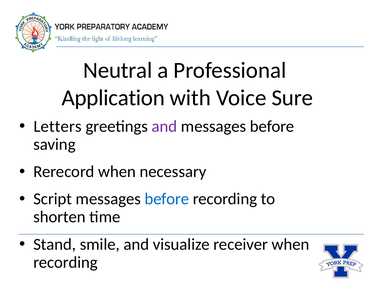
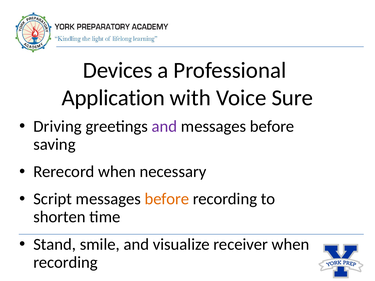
Neutral: Neutral -> Devices (118, 70)
Letters: Letters -> Driving (58, 126)
before colour: blue -> orange (167, 199)
